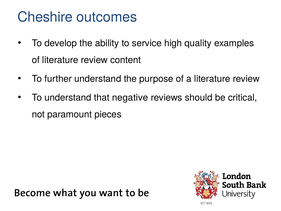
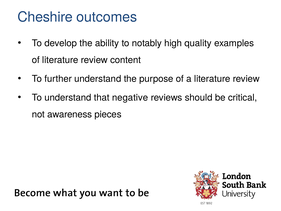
service: service -> notably (147, 43)
paramount: paramount -> awareness (70, 114)
